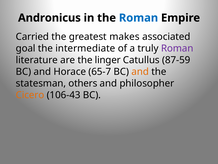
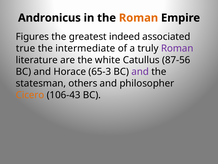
Roman colour: blue -> orange (139, 18)
Carried: Carried -> Figures (32, 37)
makes: makes -> indeed (125, 37)
goal: goal -> true (26, 48)
linger: linger -> white (108, 60)
87-59: 87-59 -> 87-56 (176, 60)
65-7: 65-7 -> 65-3 (100, 71)
and colour: orange -> purple (140, 71)
